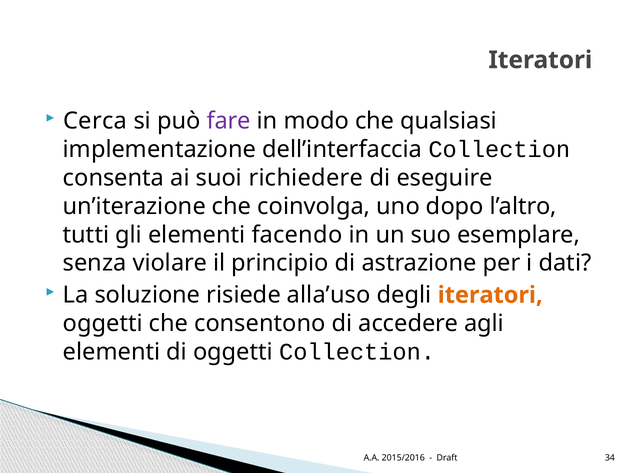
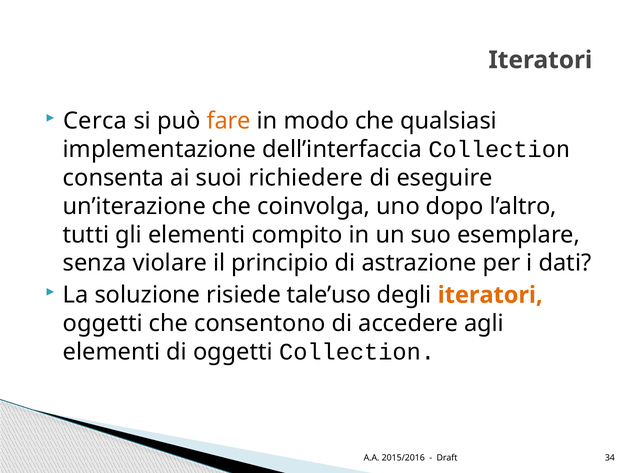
fare colour: purple -> orange (229, 121)
facendo: facendo -> compito (297, 235)
alla’uso: alla’uso -> tale’uso (329, 295)
